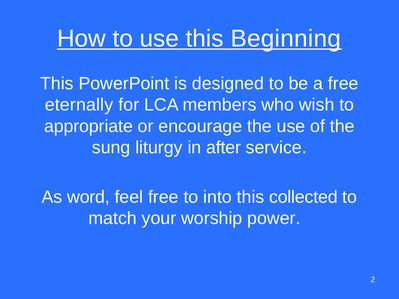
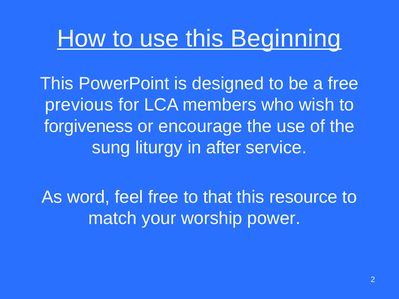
eternally: eternally -> previous (79, 105)
appropriate: appropriate -> forgiveness (88, 126)
into: into -> that (218, 197)
collected: collected -> resource (303, 197)
